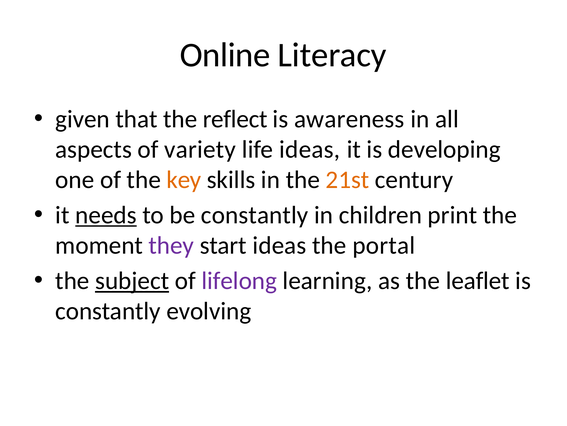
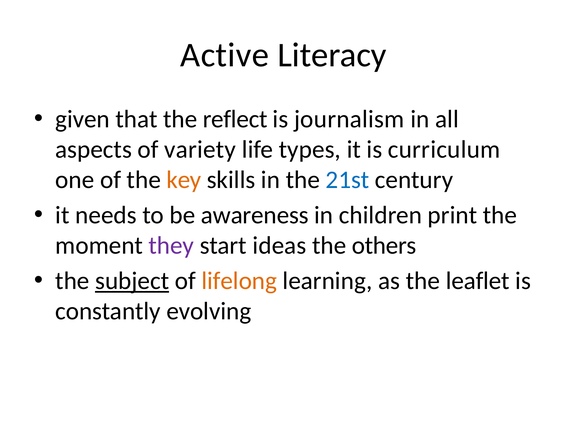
Online: Online -> Active (225, 55)
awareness: awareness -> journalism (349, 119)
life ideas: ideas -> types (310, 149)
developing: developing -> curriculum (444, 149)
21st colour: orange -> blue (347, 180)
needs underline: present -> none (106, 215)
be constantly: constantly -> awareness (255, 215)
portal: portal -> others (384, 245)
lifelong colour: purple -> orange (239, 280)
